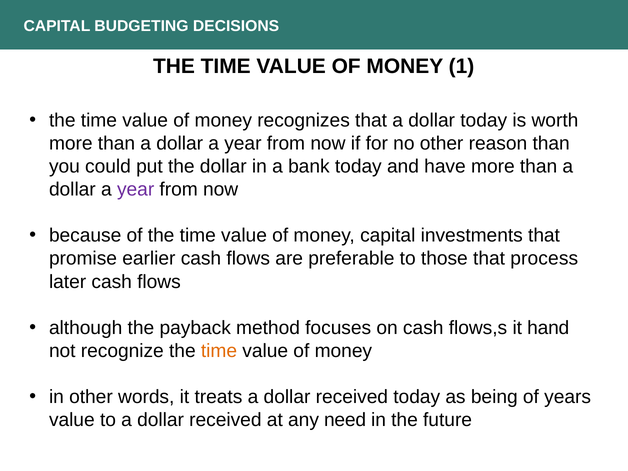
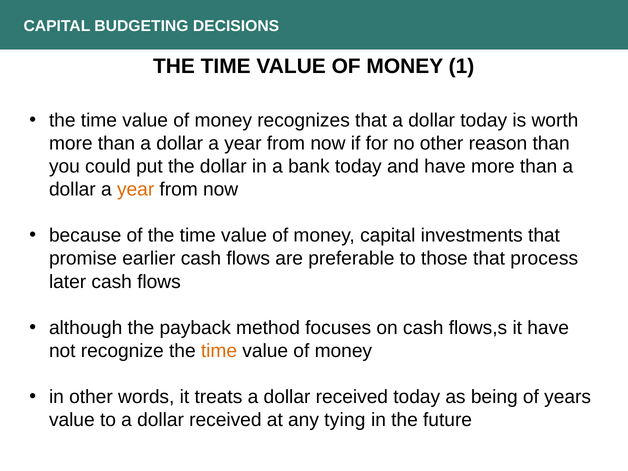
year colour: purple -> orange (136, 190)
it hand: hand -> have (548, 328)
need: need -> tying (345, 420)
